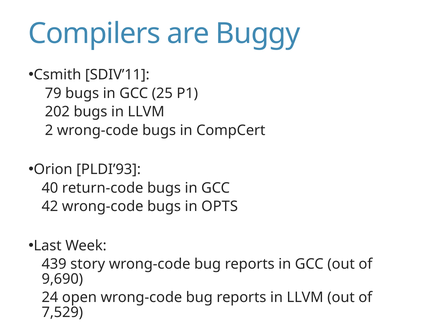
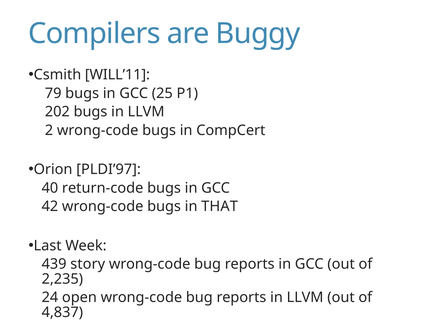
SDIV’11: SDIV’11 -> WILL’11 (117, 75)
PLDI’93: PLDI’93 -> PLDI’97 (109, 169)
OPTS: OPTS -> THAT (220, 206)
9,690: 9,690 -> 2,235 (62, 279)
7,529: 7,529 -> 4,837 (62, 312)
